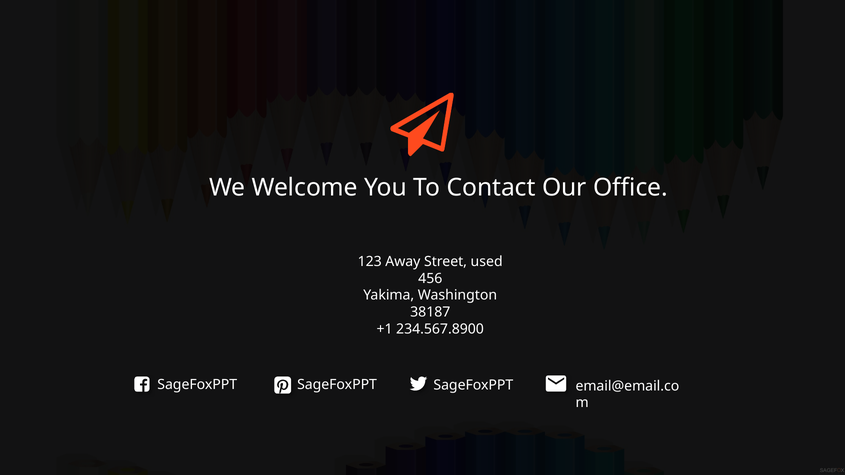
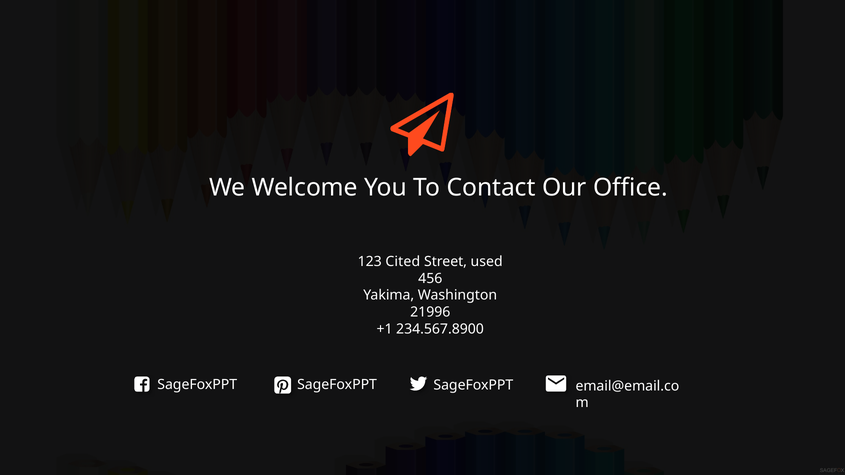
Away: Away -> Cited (403, 262)
38187: 38187 -> 21996 (430, 312)
